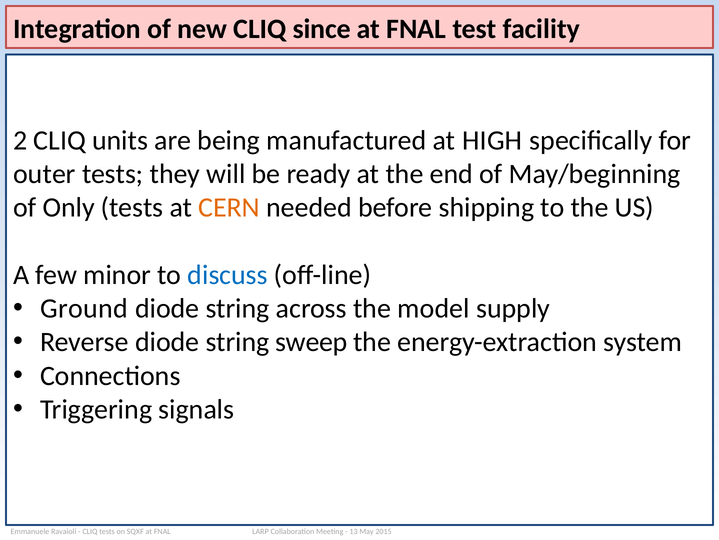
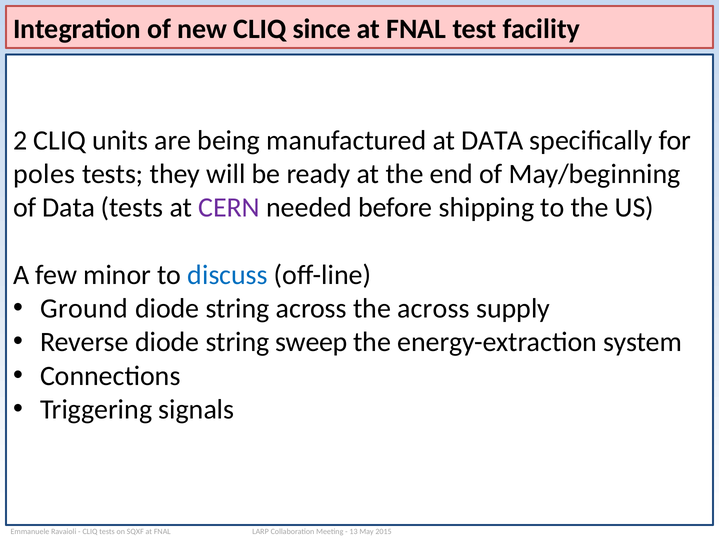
at HIGH: HIGH -> DATA (493, 140)
outer: outer -> poles (44, 174)
of Only: Only -> Data (69, 207)
CERN colour: orange -> purple (229, 207)
the model: model -> across (434, 308)
